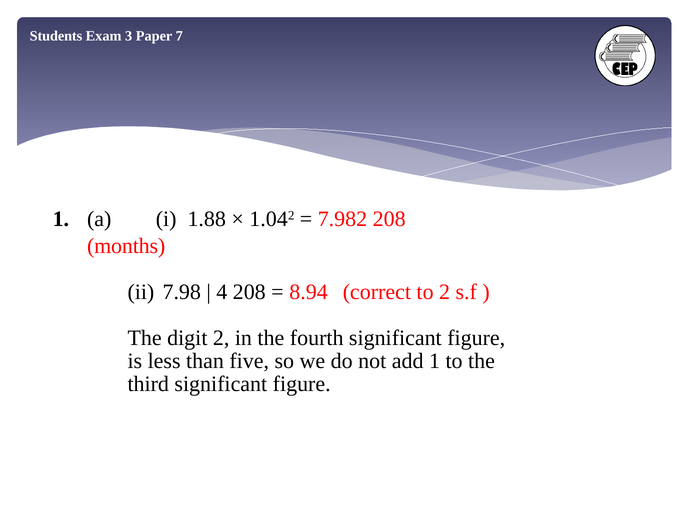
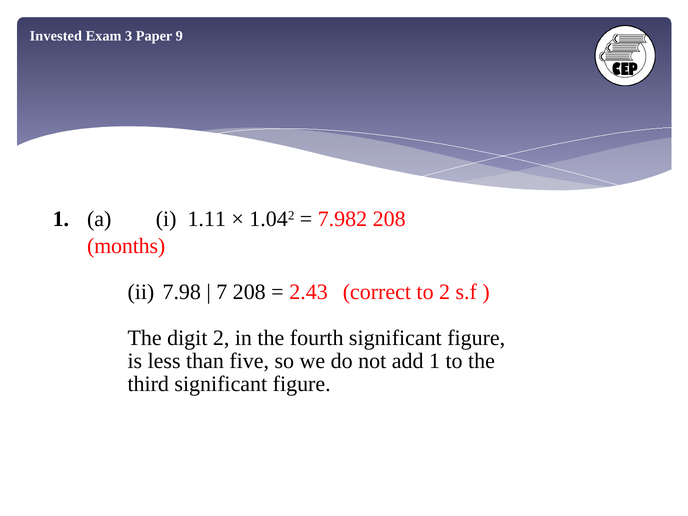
Students: Students -> Invested (56, 36)
7: 7 -> 9 (179, 36)
1.88: 1.88 -> 1.11 (207, 219)
4: 4 -> 7 (222, 292)
8.94: 8.94 -> 2.43 (309, 292)
